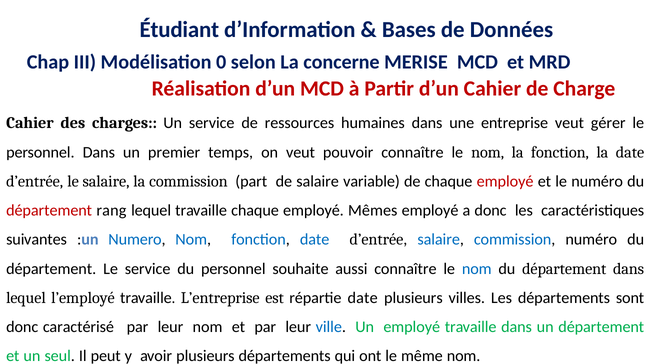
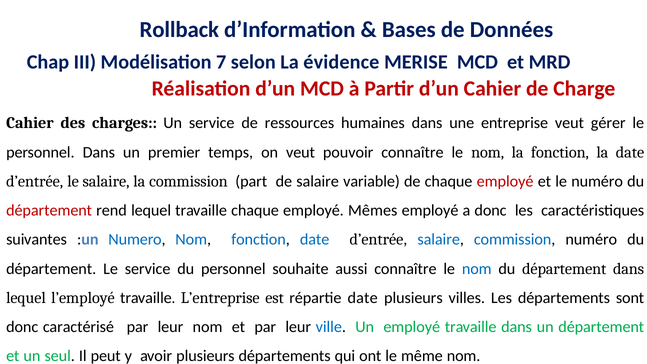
Étudiant: Étudiant -> Rollback (179, 30)
0: 0 -> 7 (221, 62)
concerne: concerne -> évidence (341, 62)
rang: rang -> rend (112, 210)
